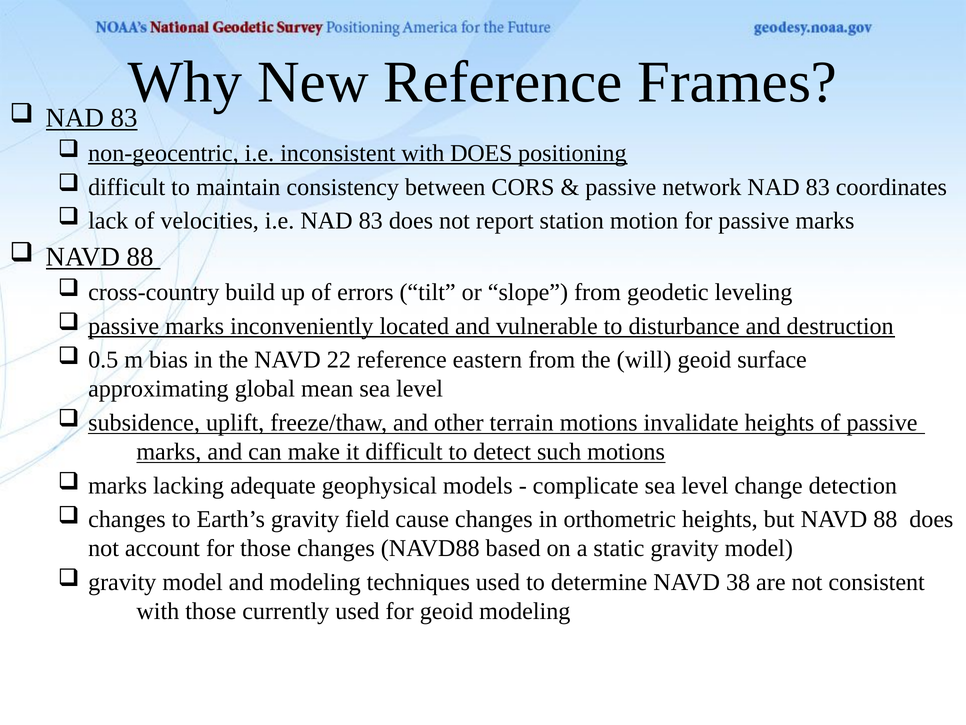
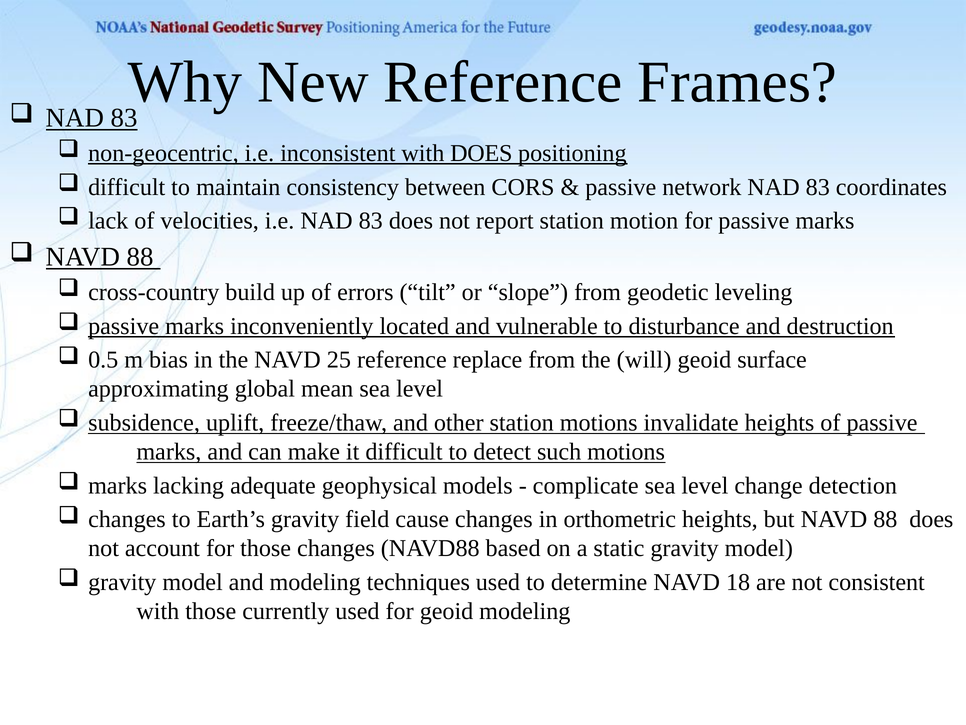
22: 22 -> 25 (339, 360)
eastern: eastern -> replace (487, 360)
other terrain: terrain -> station (522, 423)
38: 38 -> 18 (738, 582)
